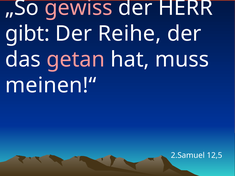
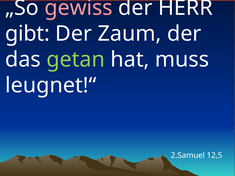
Reihe: Reihe -> Zaum (129, 34)
getan colour: pink -> light green (76, 60)
meinen!“: meinen!“ -> leugnet!“ (51, 85)
